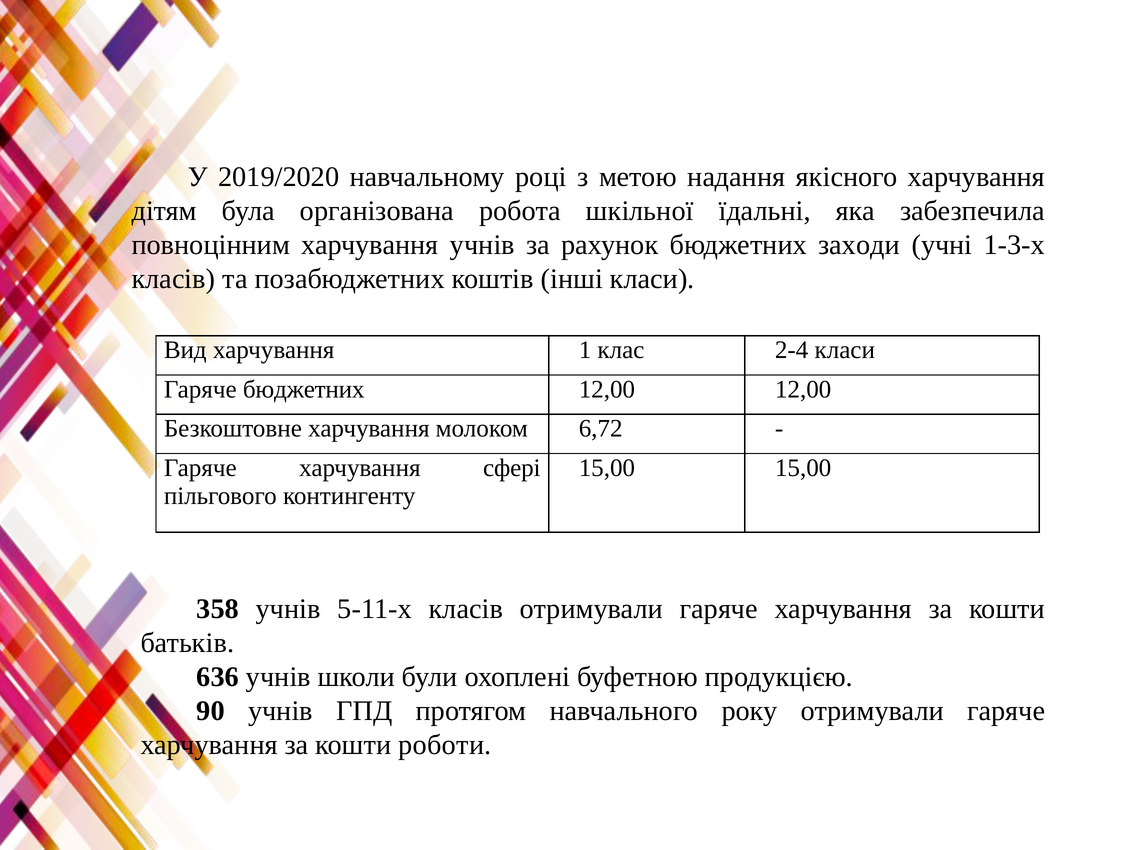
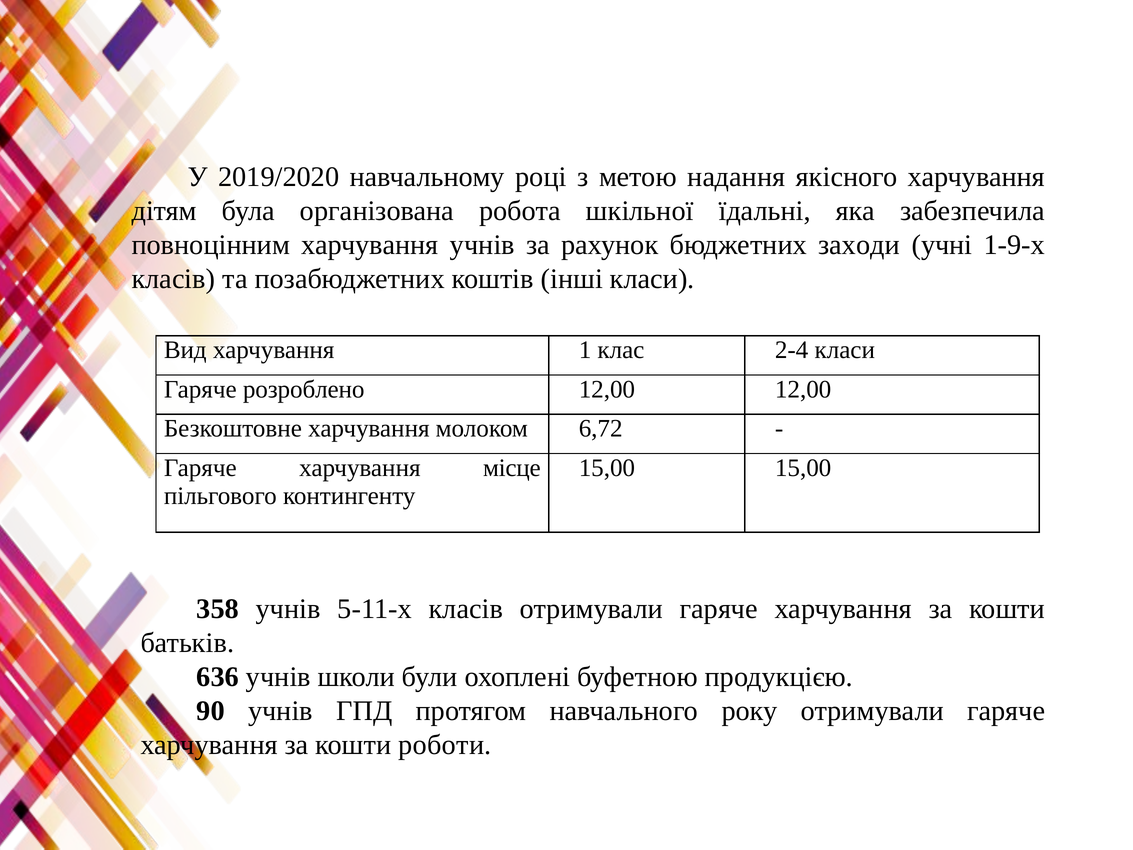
1-3-х: 1-3-х -> 1-9-х (1014, 245)
Гаряче бюджетних: бюджетних -> розроблено (304, 389)
сфері: сфері -> місце (512, 468)
